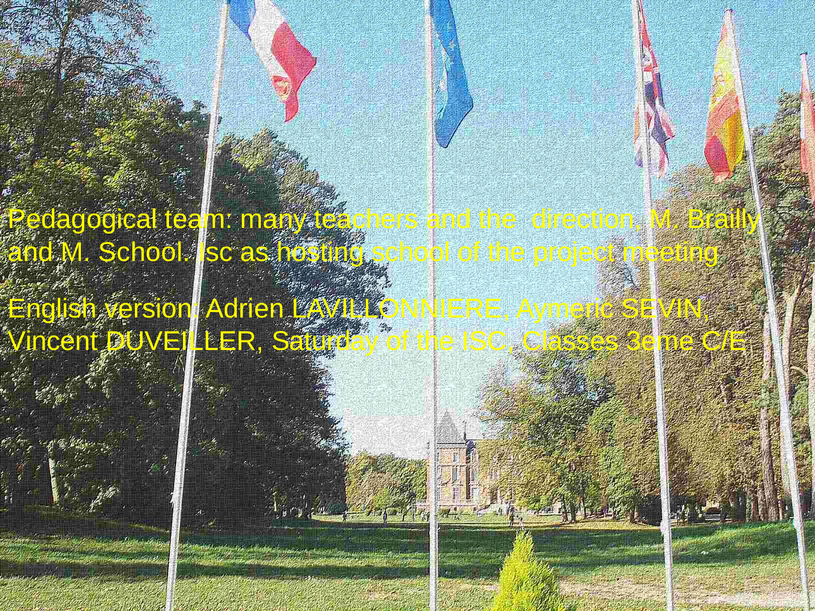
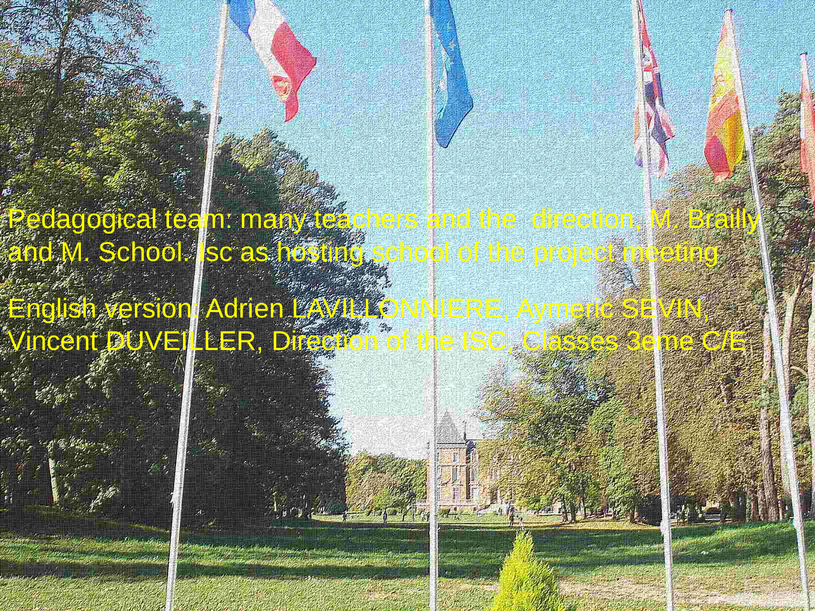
DUVEILLER Saturday: Saturday -> Direction (325, 341)
